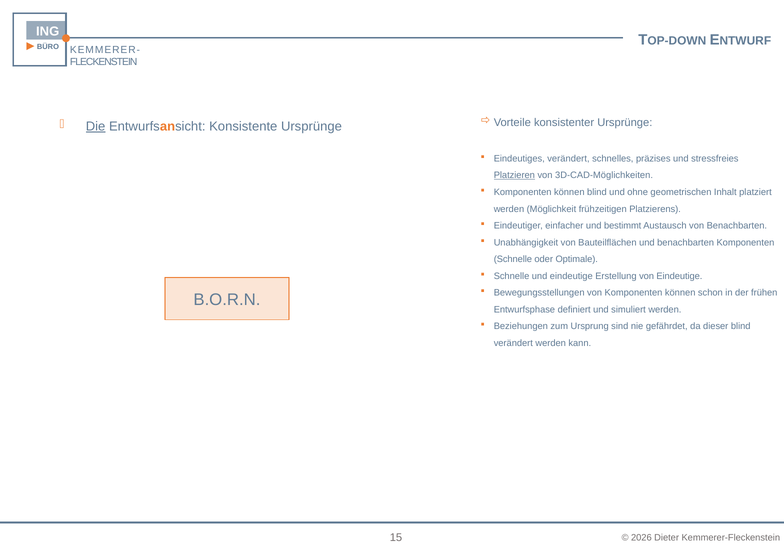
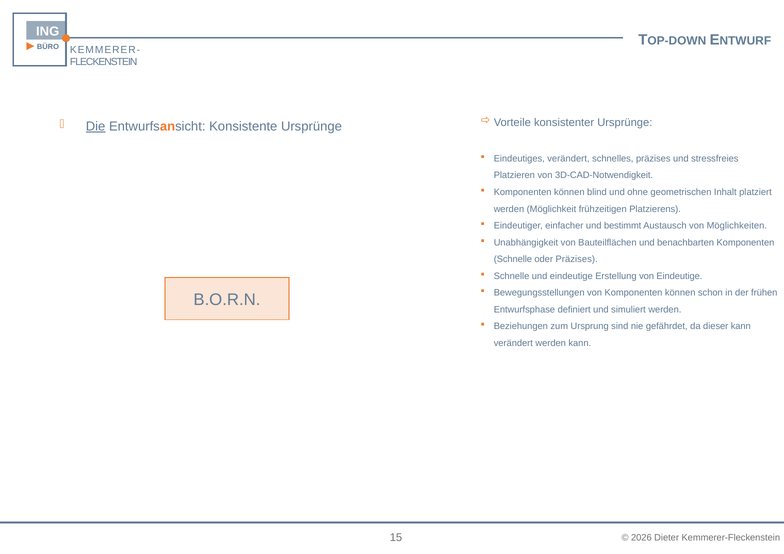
Platzieren underline: present -> none (514, 176)
3D-CAD-Möglichkeiten: 3D-CAD-Möglichkeiten -> 3D-CAD-Notwendigkeit (604, 176)
von Benachbarten: Benachbarten -> Möglichkeiten (737, 226)
oder Optimale: Optimale -> Präzises (577, 259)
dieser blind: blind -> kann (741, 327)
